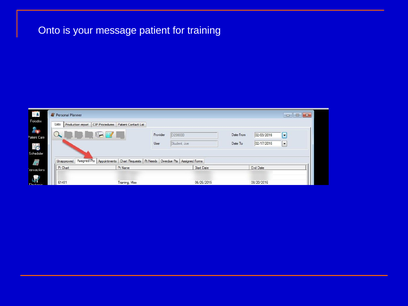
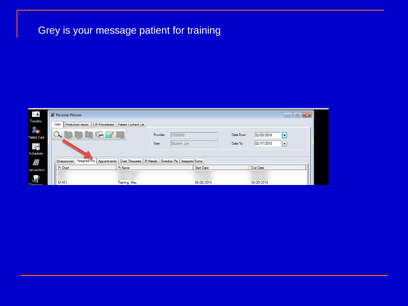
Onto: Onto -> Grey (49, 30)
